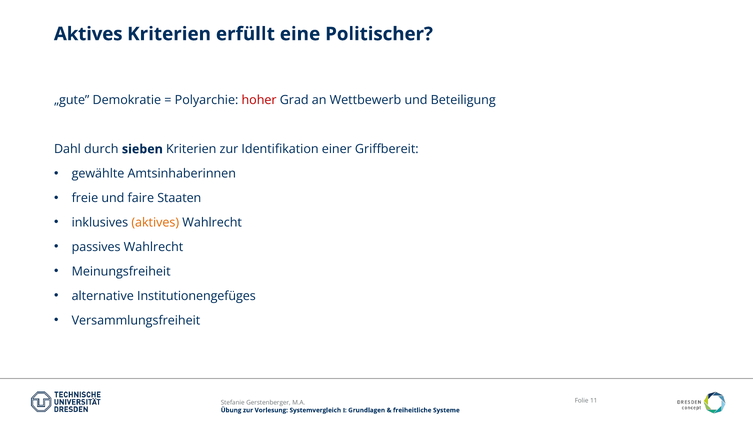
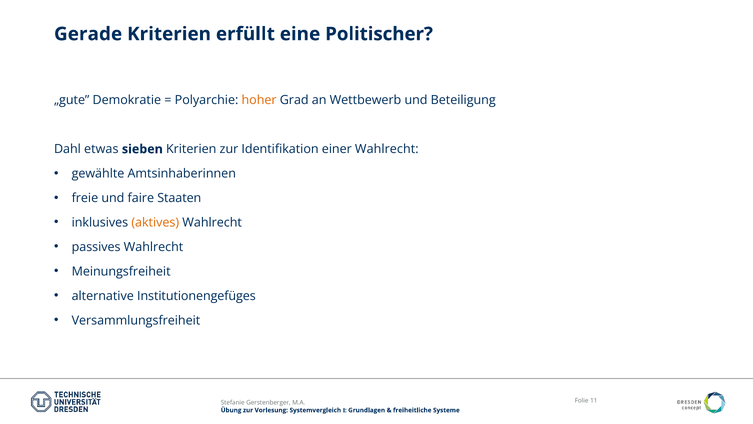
Aktives: Aktives -> Gerade (88, 34)
hoher colour: red -> orange (259, 100)
durch: durch -> etwas (101, 149)
einer Griffbereit: Griffbereit -> Wahlrecht (387, 149)
